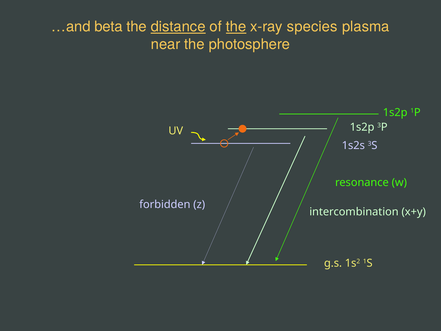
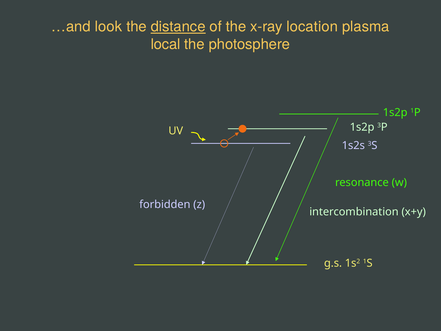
beta: beta -> look (108, 27)
the underline: present -> none (236, 27)
species: species -> location (312, 27)
near: near -> local (166, 44)
